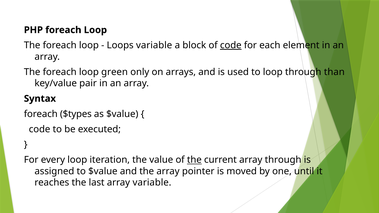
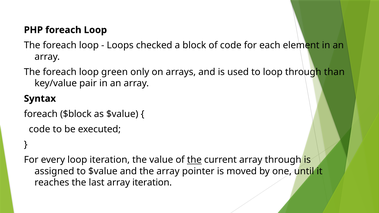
Loops variable: variable -> checked (154, 45)
code underline: present -> none (231, 45)
$types: $types -> $block (76, 114)
array variable: variable -> iteration (152, 183)
